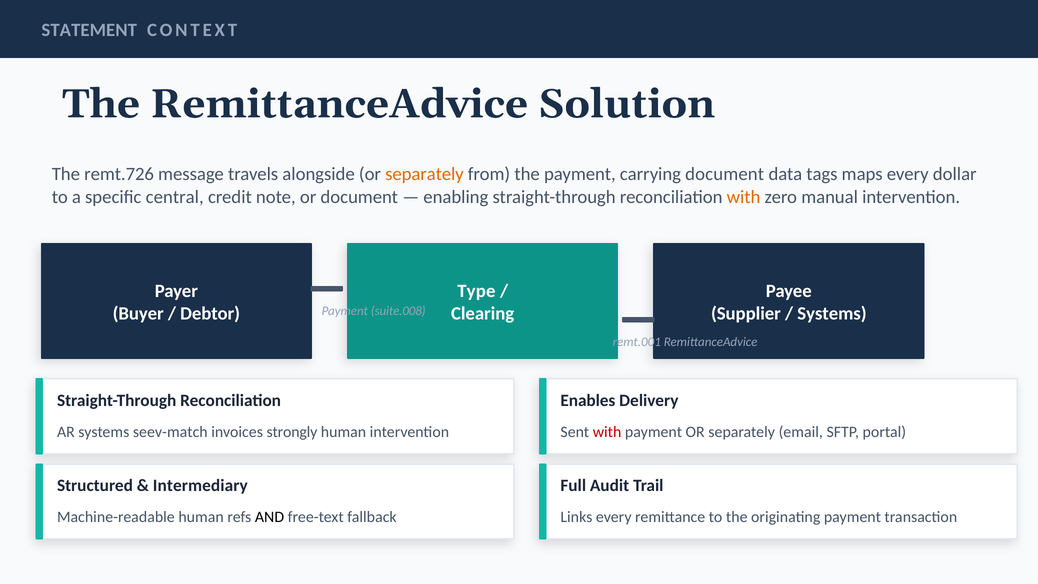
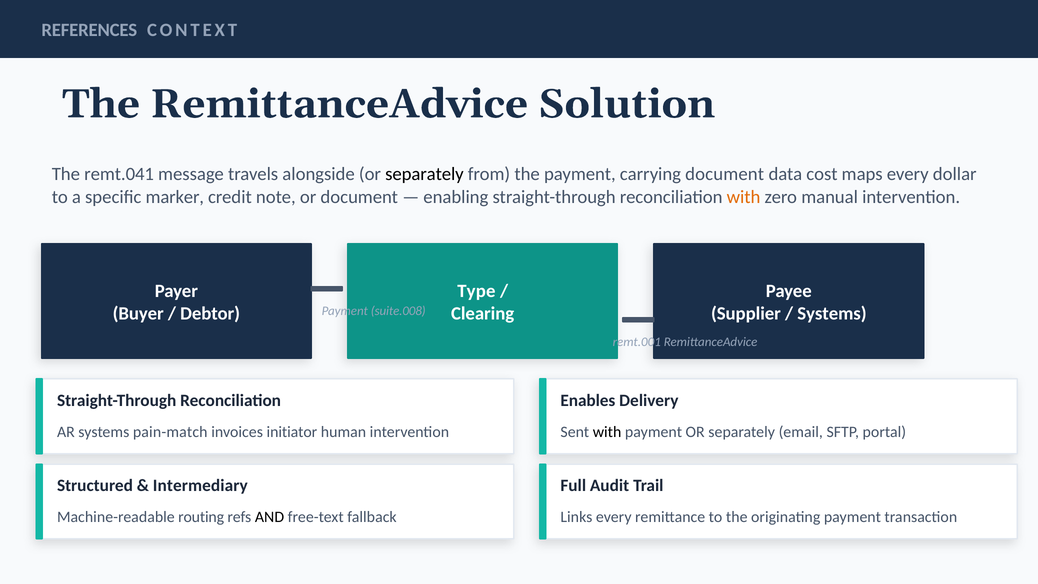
STATEMENT: STATEMENT -> REFERENCES (89, 30)
remt.726: remt.726 -> remt.041 (119, 174)
separately colour: orange -> black (424, 174)
tags: tags -> cost (822, 174)
central: central -> marker (175, 197)
seev-match: seev-match -> pain-match (170, 432)
strongly: strongly -> initiator (292, 432)
with colour: red -> black (607, 432)
Machine-readable human: human -> routing (201, 517)
